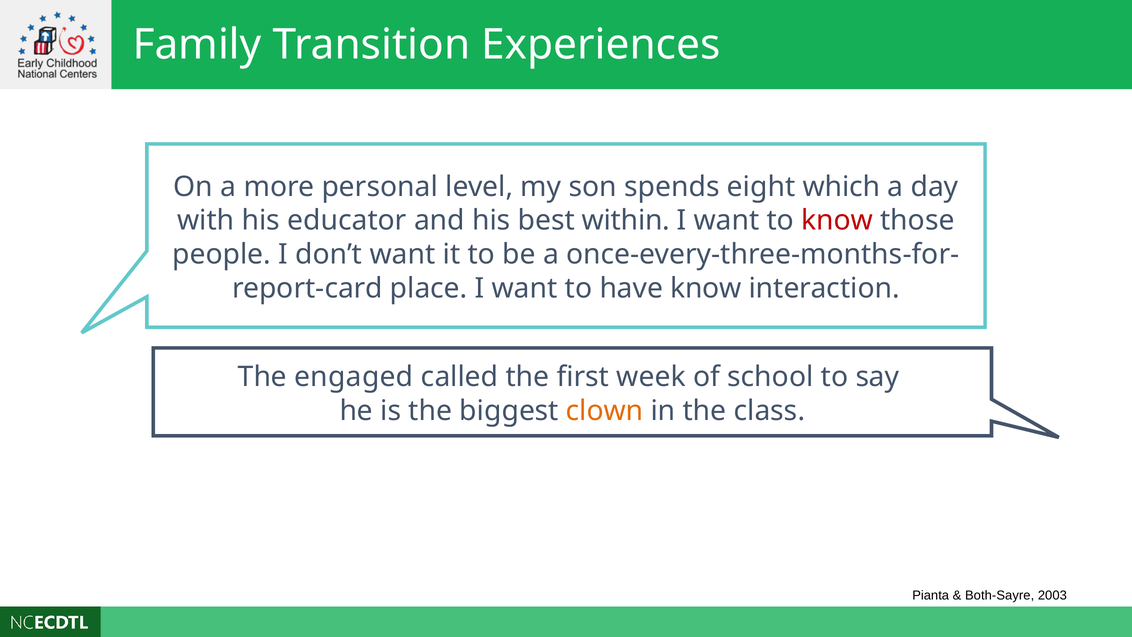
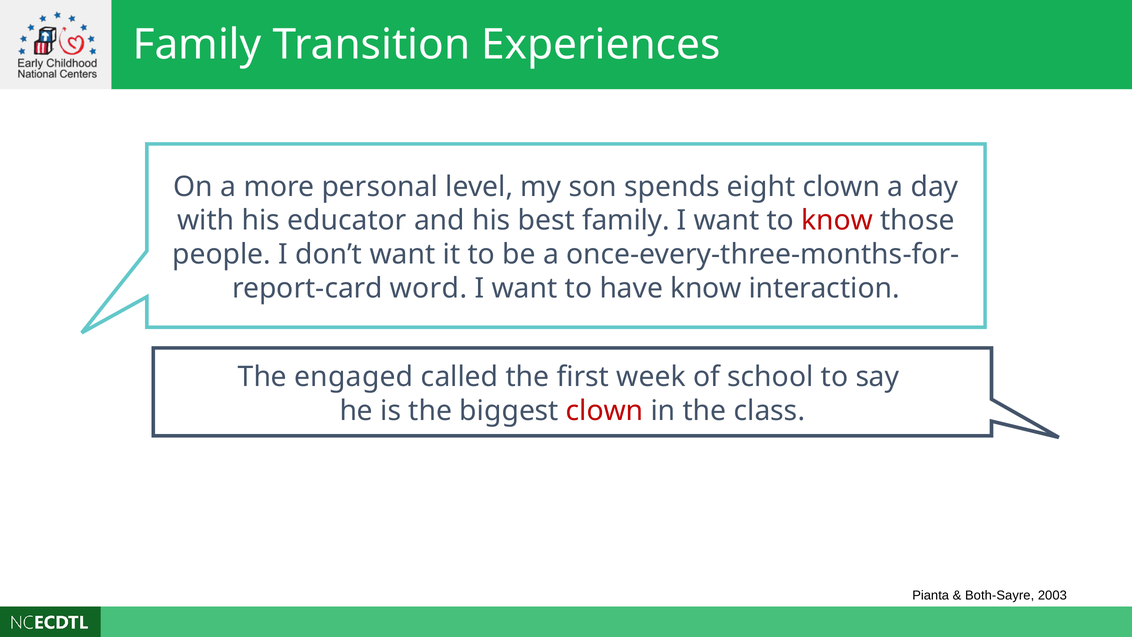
eight which: which -> clown (841, 187)
best within: within -> family (626, 221)
place: place -> word (429, 288)
clown colour: orange -> red (605, 411)
